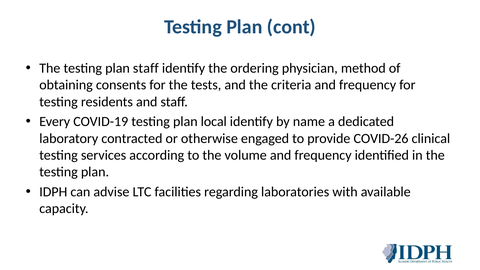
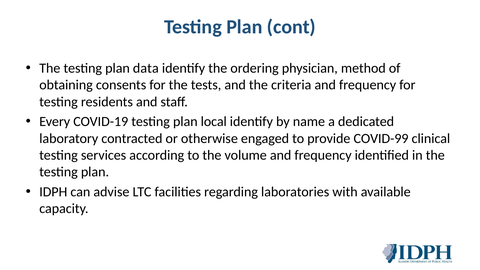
plan staff: staff -> data (146, 68)
COVID-26: COVID-26 -> COVID-99 (381, 138)
